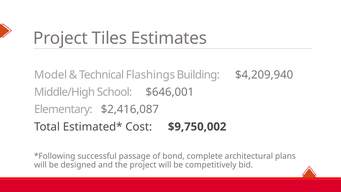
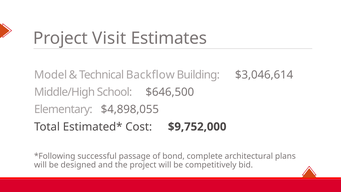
Tiles: Tiles -> Visit (109, 38)
Flashings: Flashings -> Backflow (150, 75)
$4,209,940: $4,209,940 -> $3,046,614 (264, 75)
$646,001: $646,001 -> $646,500 (170, 92)
$2,416,087: $2,416,087 -> $4,898,055 (130, 109)
$9,750,002: $9,750,002 -> $9,752,000 (197, 127)
